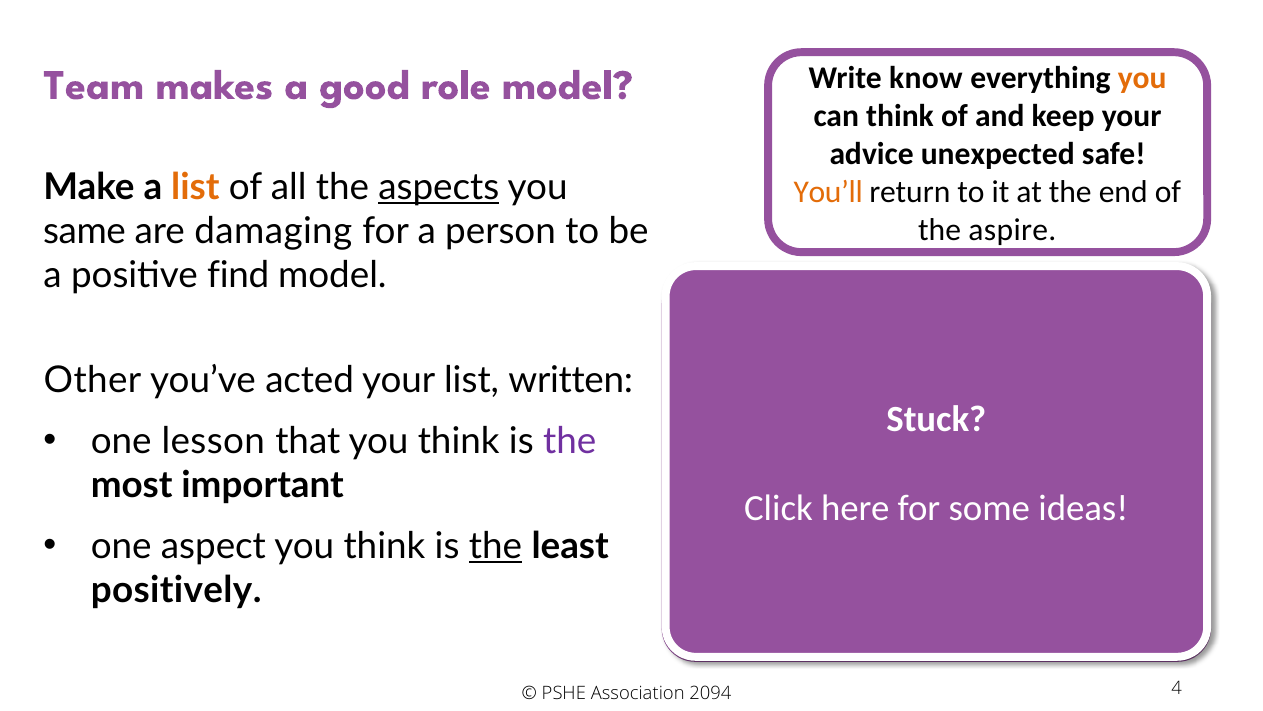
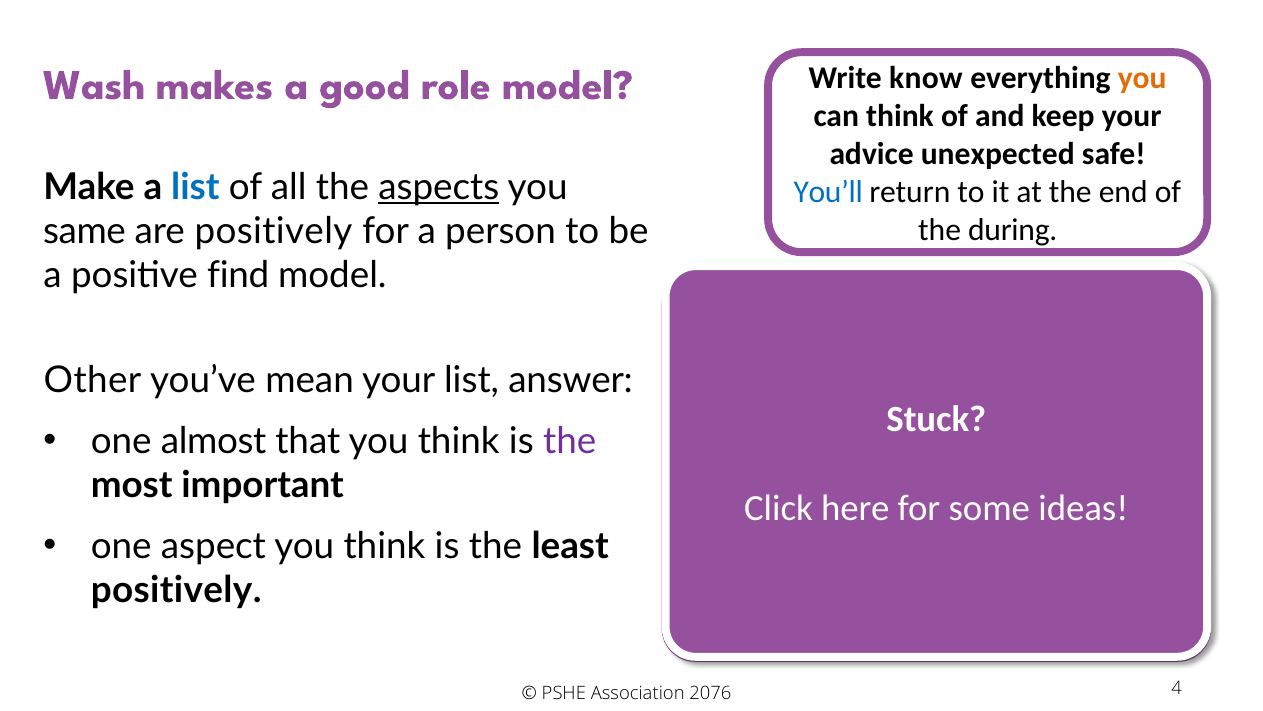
Team: Team -> Wash (94, 85)
list colour: orange -> blue (195, 187)
You’ll colour: orange -> blue (828, 192)
the aspire: aspire -> during (1013, 230)
are damaging: damaging -> positively (273, 231)
acted: acted -> mean (310, 380)
written: written -> answer (571, 380)
lesson: lesson -> almost (214, 441)
the underline: present -> none (495, 546)
2094: 2094 -> 2076 (710, 693)
